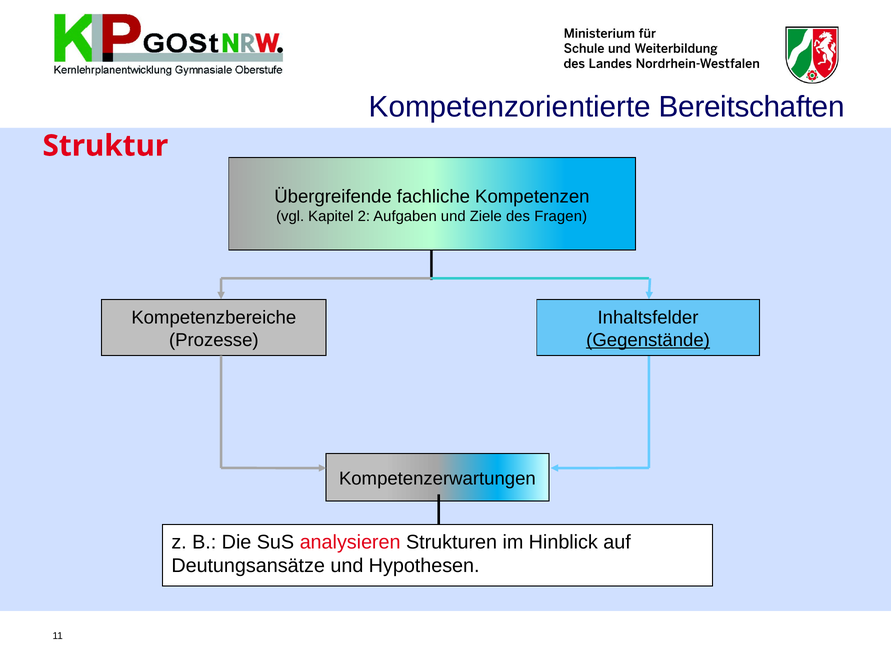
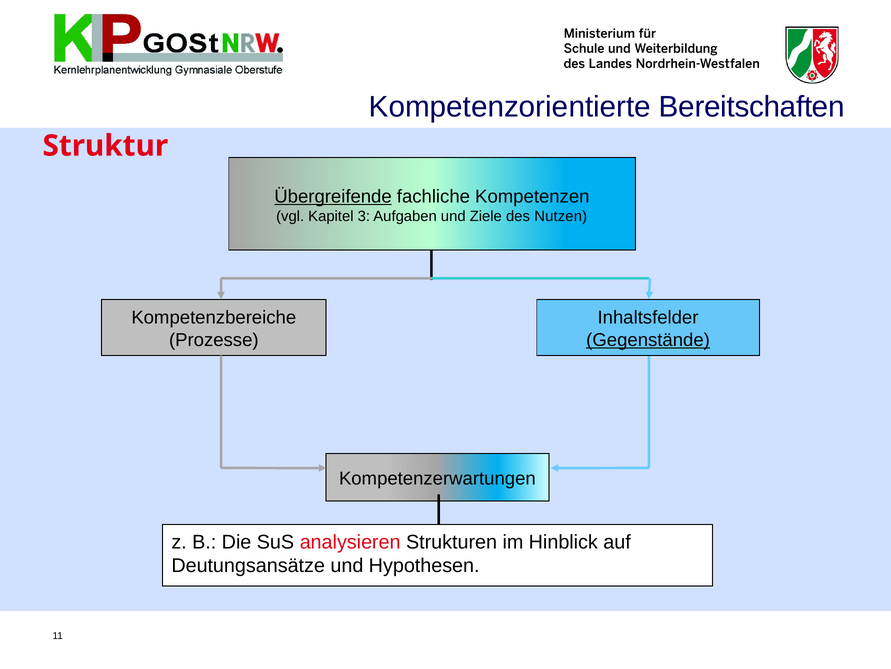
Übergreifende underline: none -> present (333, 196)
2: 2 -> 3 (364, 216)
Fragen: Fragen -> Nutzen (561, 216)
